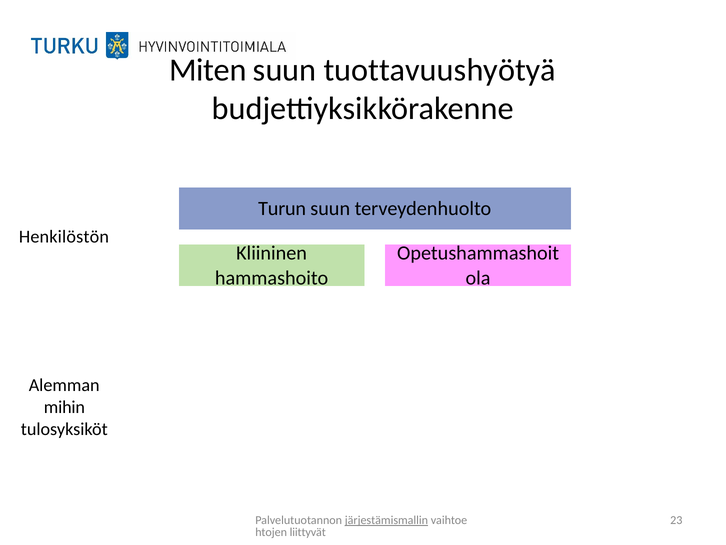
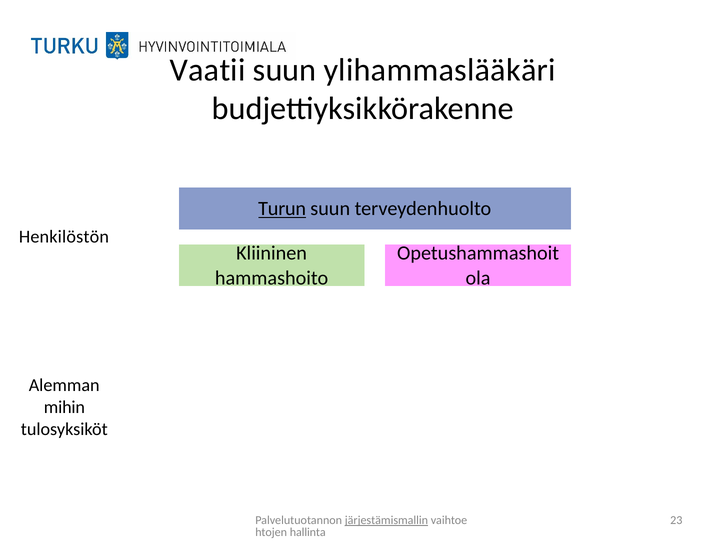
Miten: Miten -> Vaatii (208, 70)
tuottavuushyötyä: tuottavuushyötyä -> ylihammaslääkäri (440, 70)
Turun underline: none -> present (282, 209)
liittyvät: liittyvät -> hallinta (308, 532)
